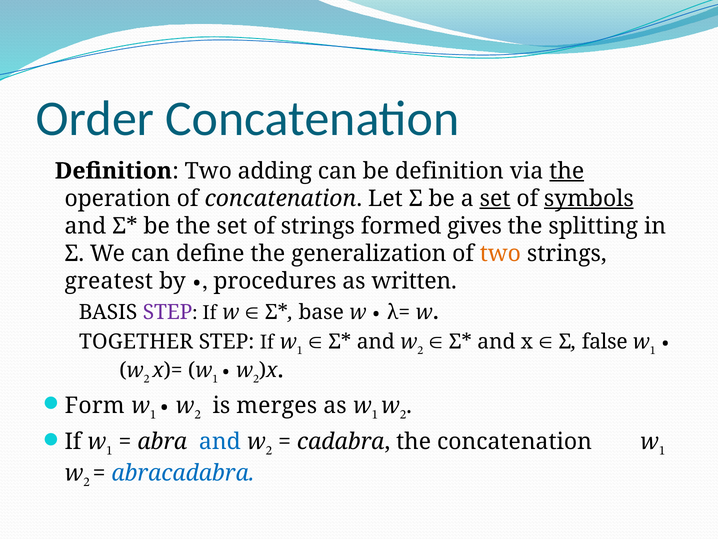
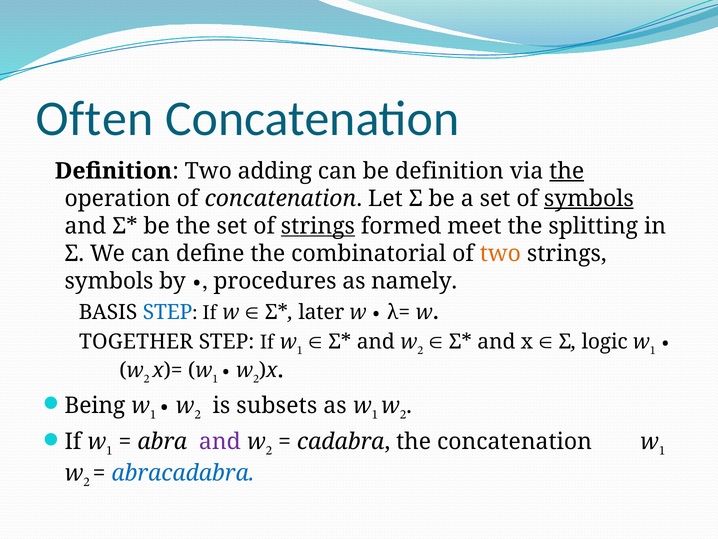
Order: Order -> Often (95, 119)
set underline: present -> none (495, 198)
strings underline: none -> present (318, 226)
gives: gives -> meet (474, 226)
generalization: generalization -> combinatorial (369, 253)
greatest: greatest -> symbols (109, 281)
written: written -> namely (414, 281)
STEP colour: purple -> blue (168, 312)
base: base -> later (321, 312)
false: false -> logic (605, 342)
Form: Form -> Being (95, 405)
merges: merges -> subsets (277, 405)
and colour: blue -> purple (220, 441)
